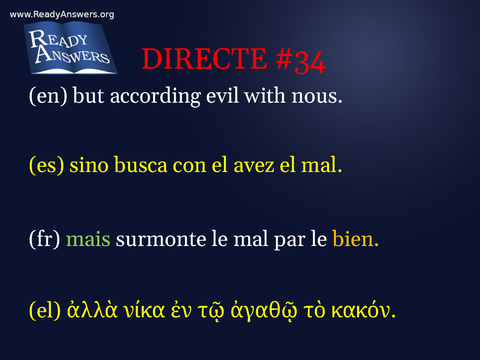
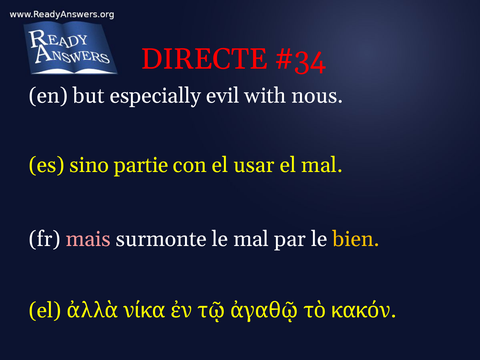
according: according -> especially (155, 96)
busca: busca -> partie (141, 165)
avez: avez -> usar (254, 165)
mais colour: light green -> pink (88, 239)
